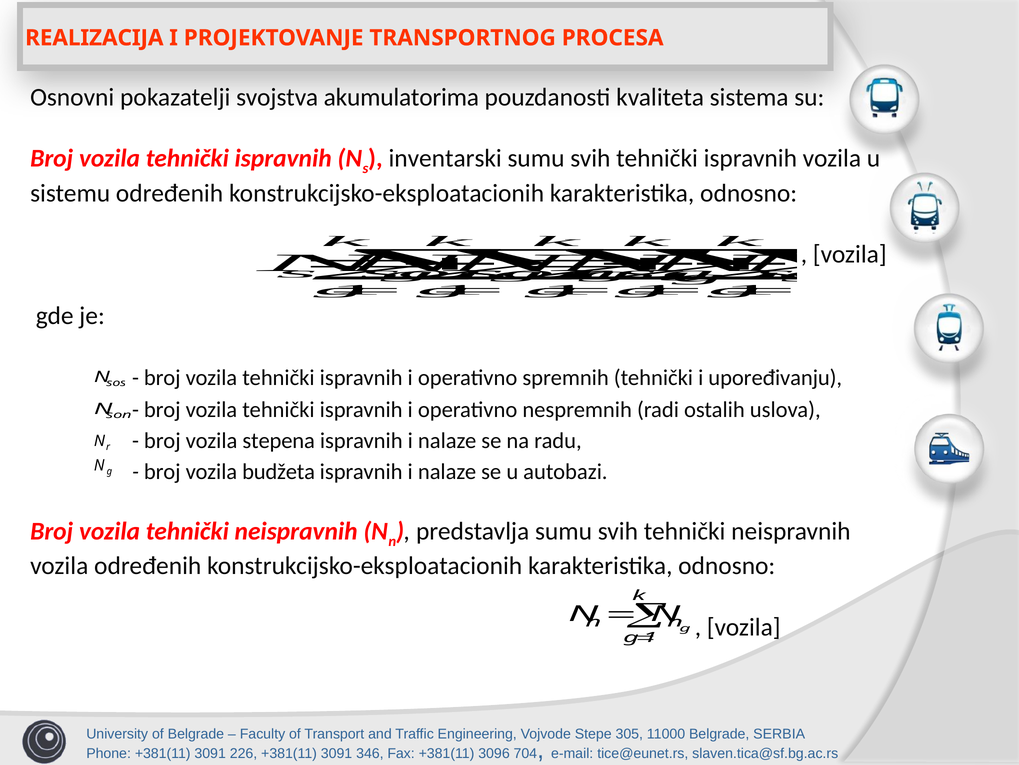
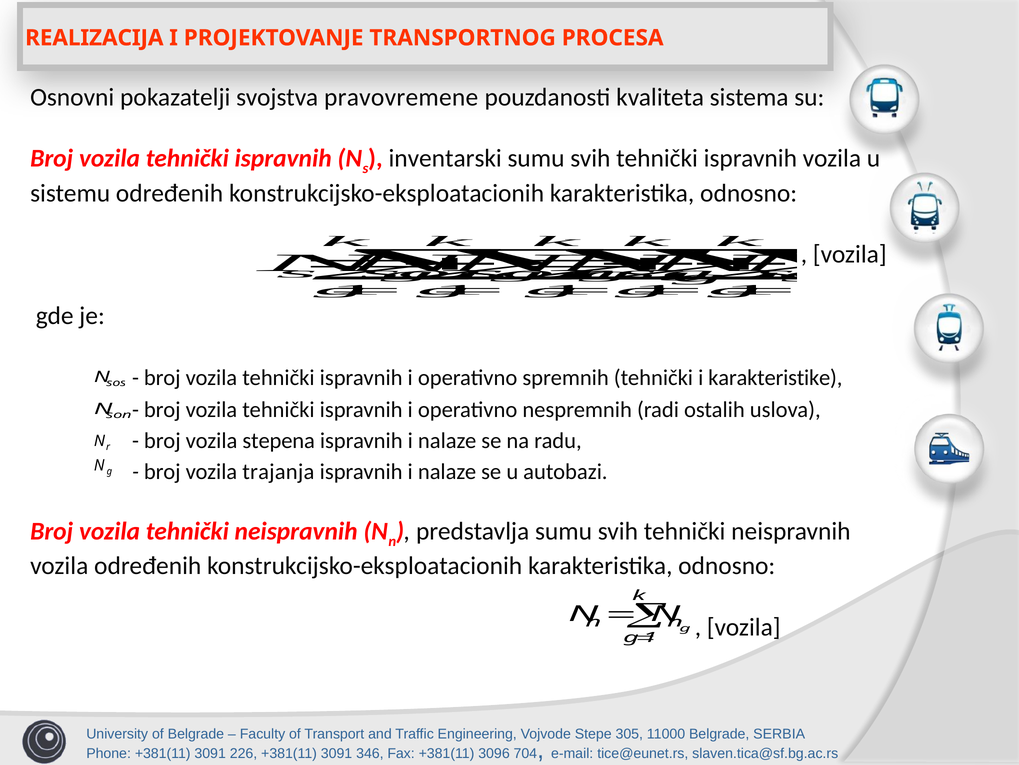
akumulatorima: akumulatorima -> pravovremene (401, 97)
upoređivanju: upoređivanju -> karakteristike (775, 377)
budžeta: budžeta -> trajanja (278, 471)
